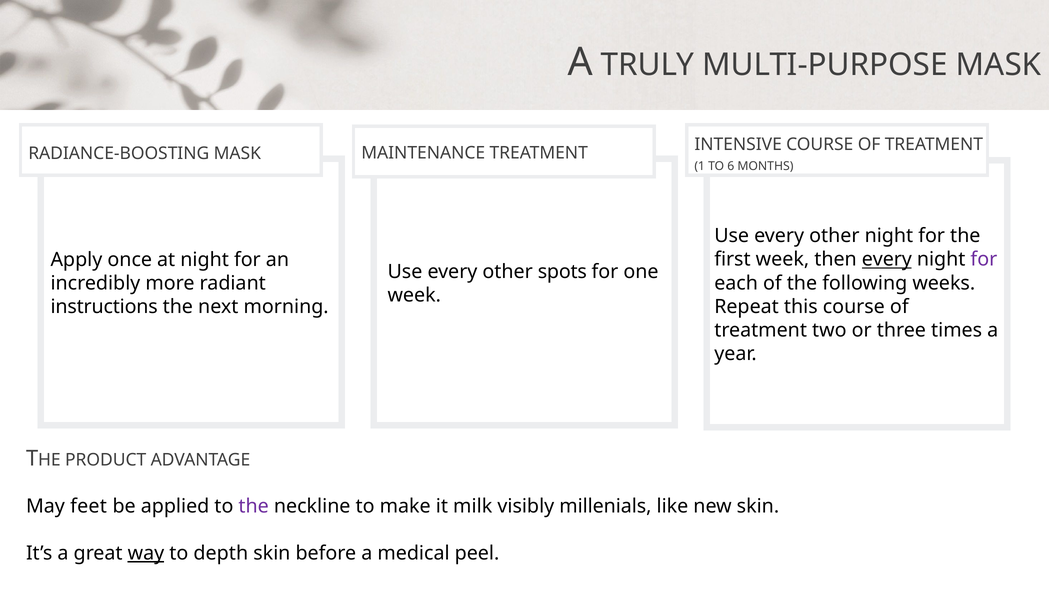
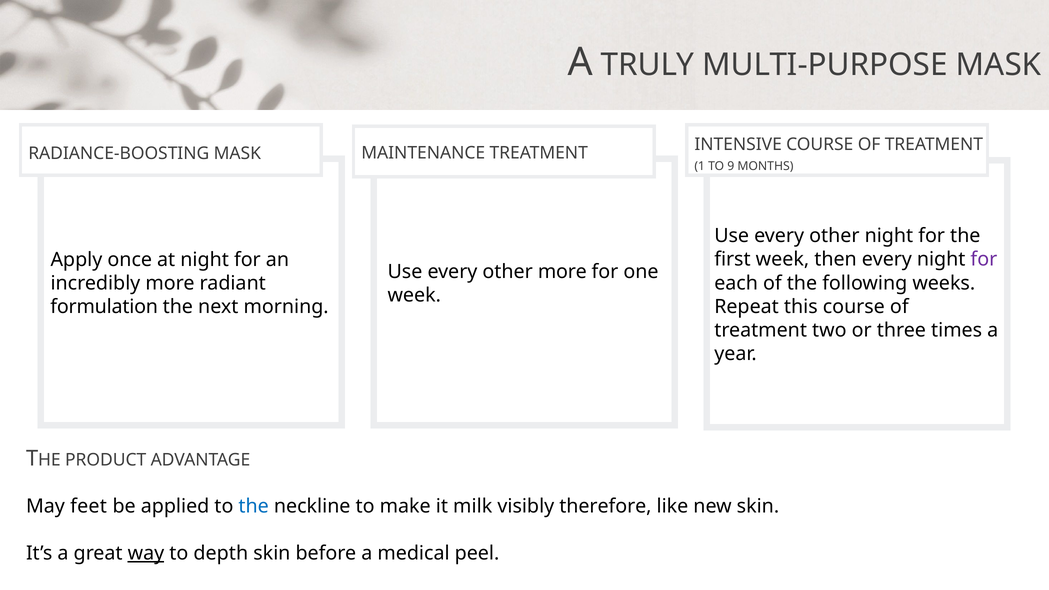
6: 6 -> 9 (731, 166)
every underline: present -> none (887, 260)
other spots: spots -> more (562, 272)
instructions: instructions -> formulation (104, 307)
the colour: purple -> blue (254, 506)
millenials: millenials -> therefore (605, 506)
